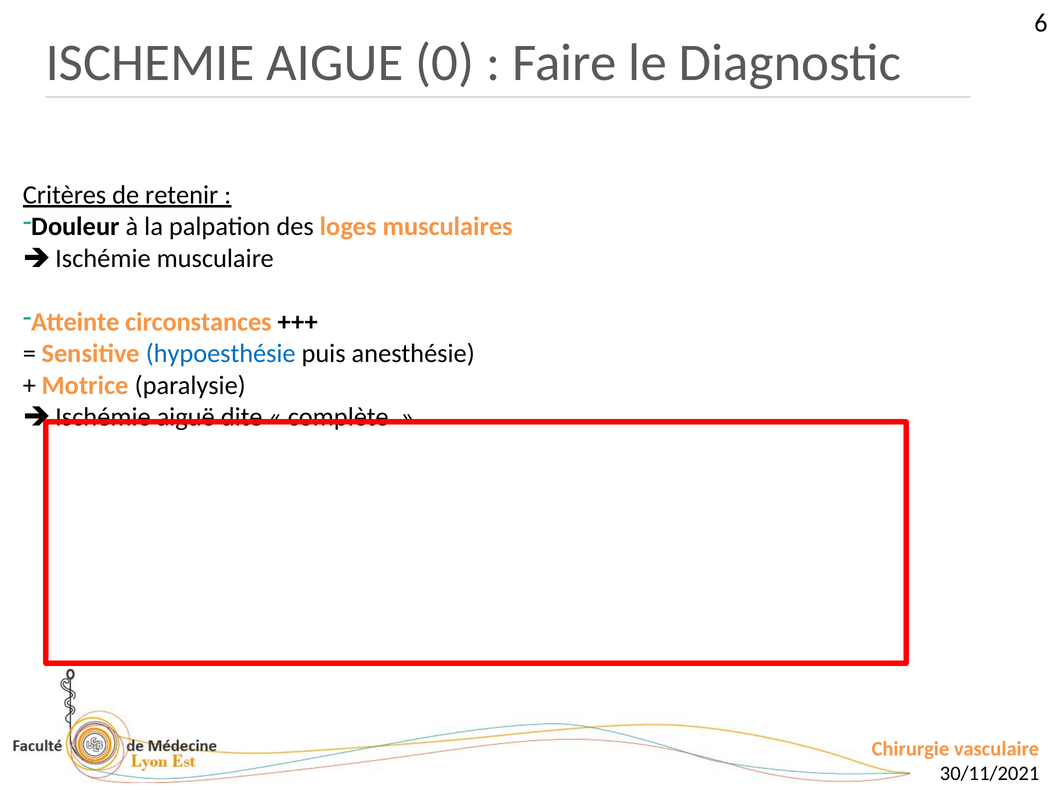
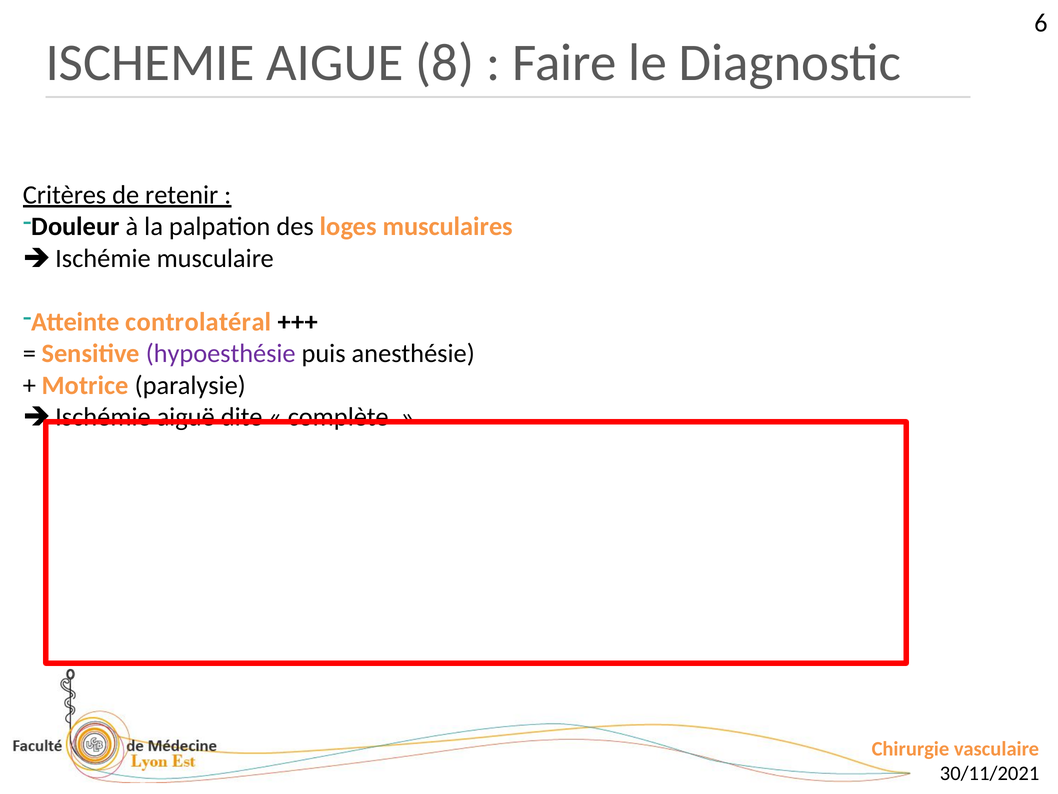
0: 0 -> 8 (445, 63)
circonstances: circonstances -> controlatéral (198, 322)
hypoesthésie colour: blue -> purple (221, 353)
